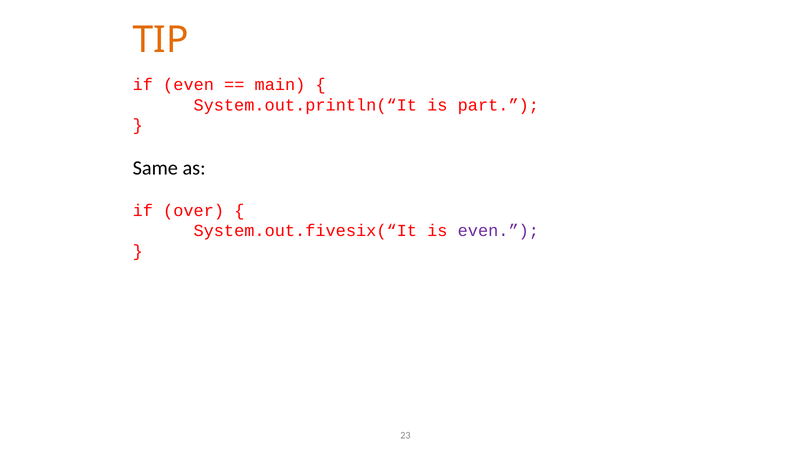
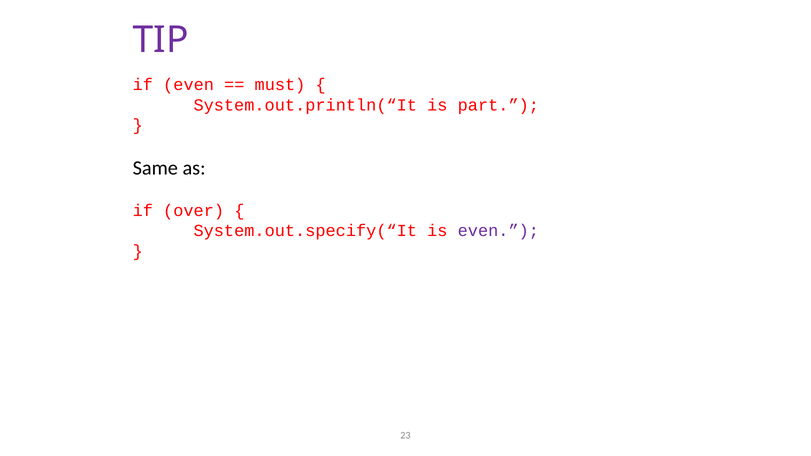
TIP colour: orange -> purple (161, 40)
main: main -> must (280, 85)
System.out.fivesix(“It: System.out.fivesix(“It -> System.out.specify(“It (305, 231)
